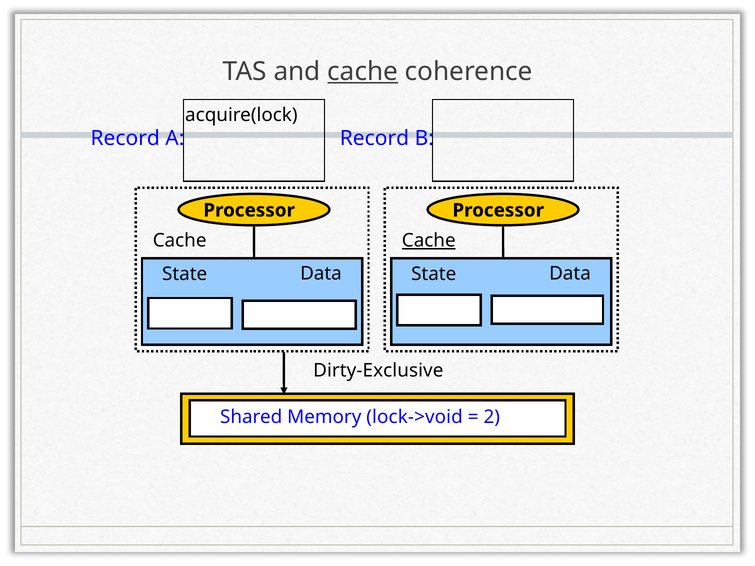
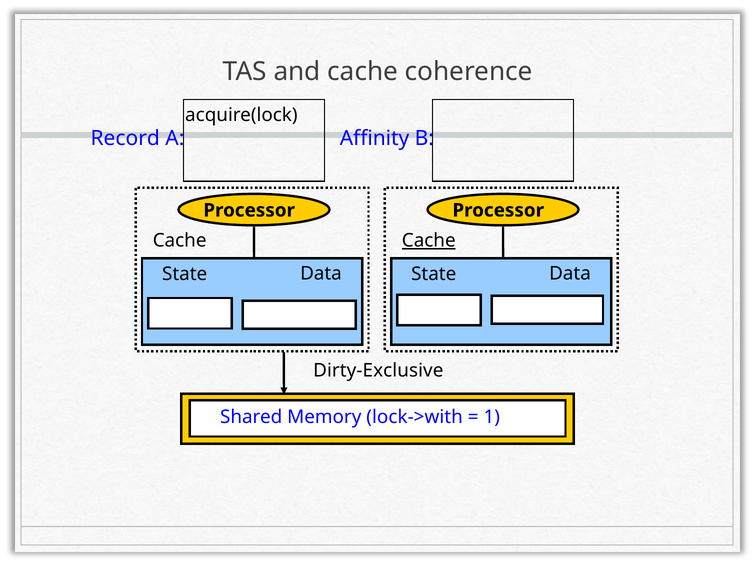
cache underline: present -> none (363, 72)
Record: Record -> Affinity (375, 139)
lock->void: lock->void -> lock->with (415, 417)
2: 2 -> 1 (492, 417)
